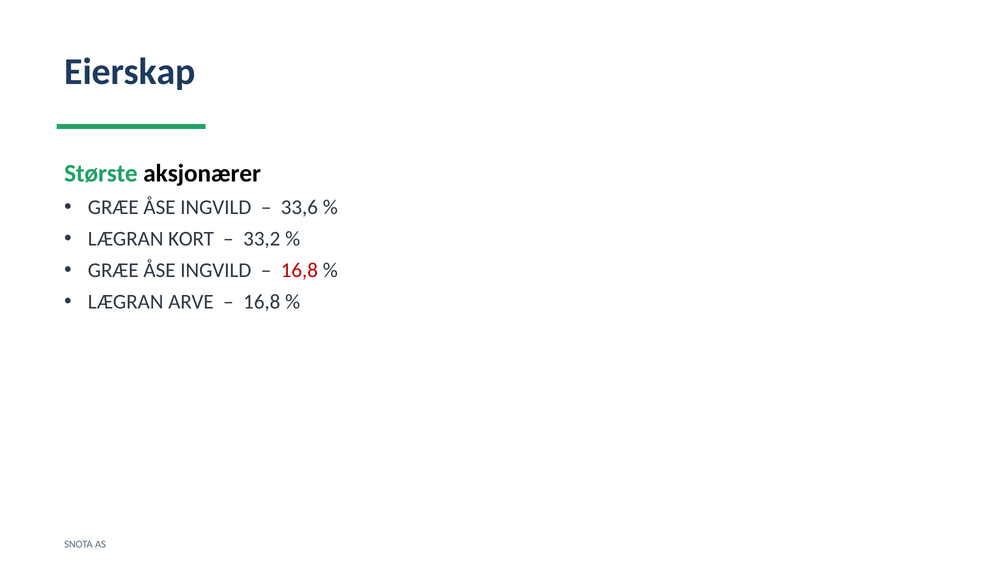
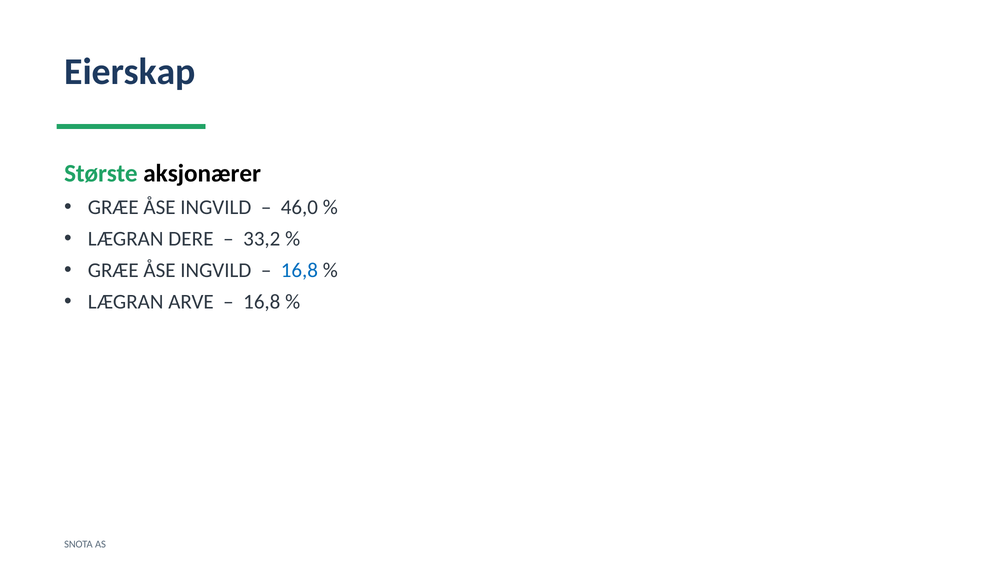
33,6: 33,6 -> 46,0 (299, 207)
KORT: KORT -> DERE (191, 239)
16,8 colour: red -> blue (299, 270)
